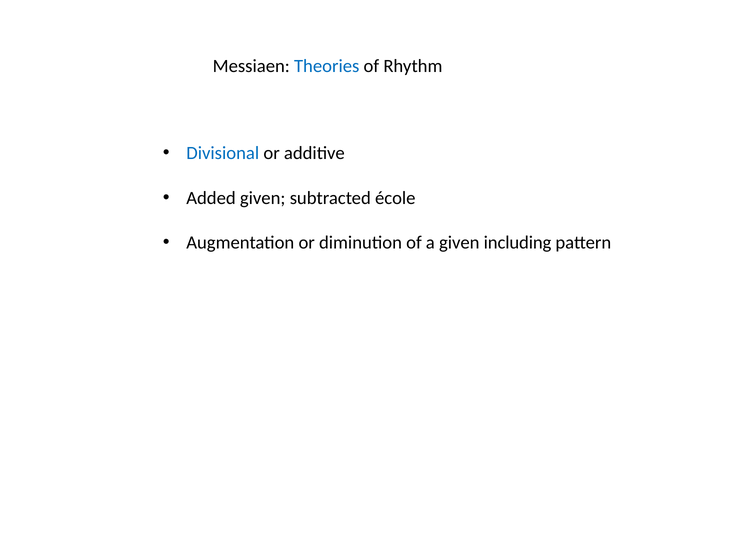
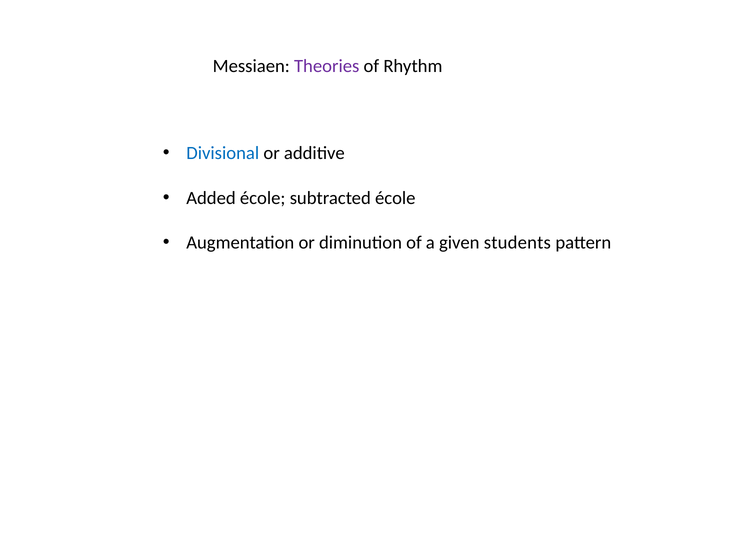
Theories colour: blue -> purple (327, 66)
Added given: given -> école (263, 198)
including: including -> students (517, 243)
